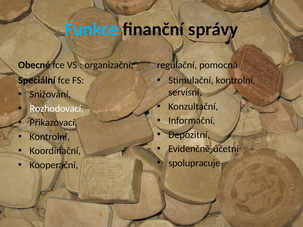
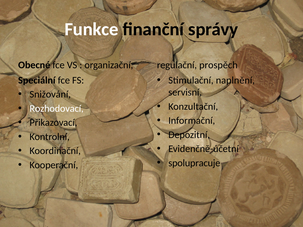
Funkce colour: light blue -> white (91, 29)
pomocná: pomocná -> prospěch (218, 65)
Stimulační kontrolní: kontrolní -> naplnění (235, 80)
